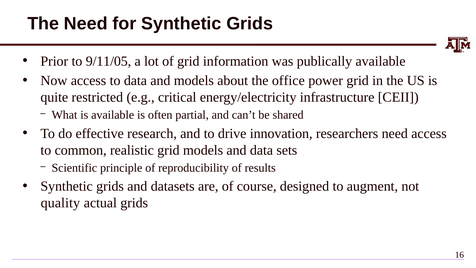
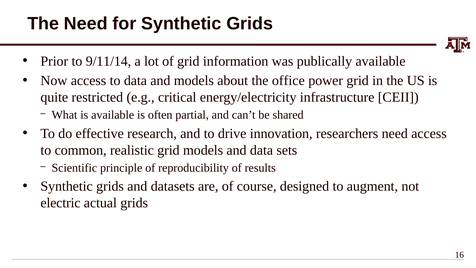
9/11/05: 9/11/05 -> 9/11/14 (108, 61)
quality: quality -> electric (60, 203)
